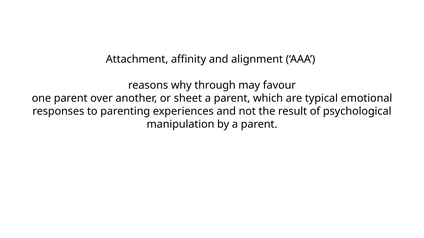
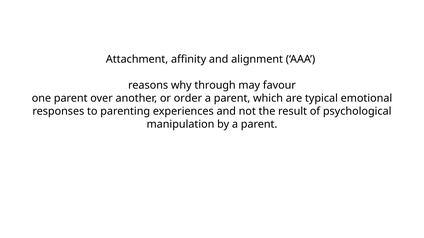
sheet: sheet -> order (188, 98)
